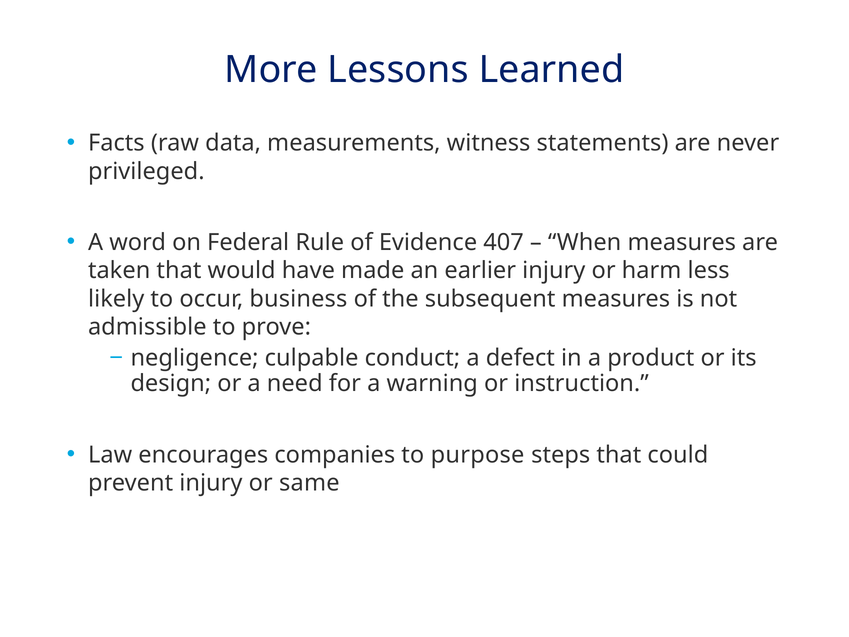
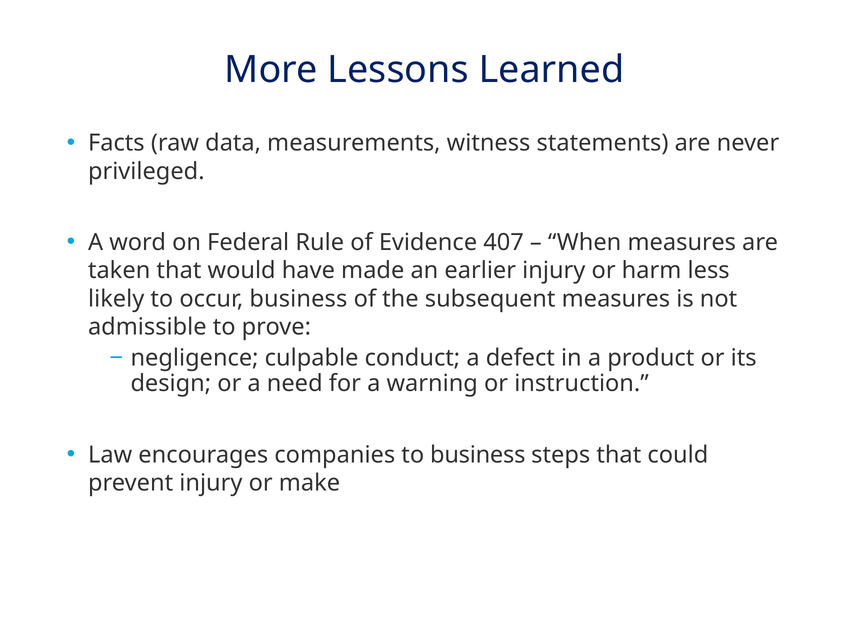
to purpose: purpose -> business (478, 455)
same: same -> make (309, 483)
